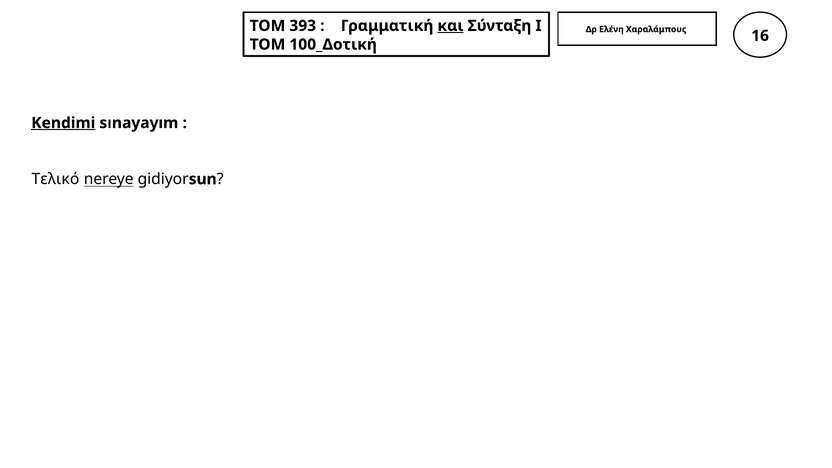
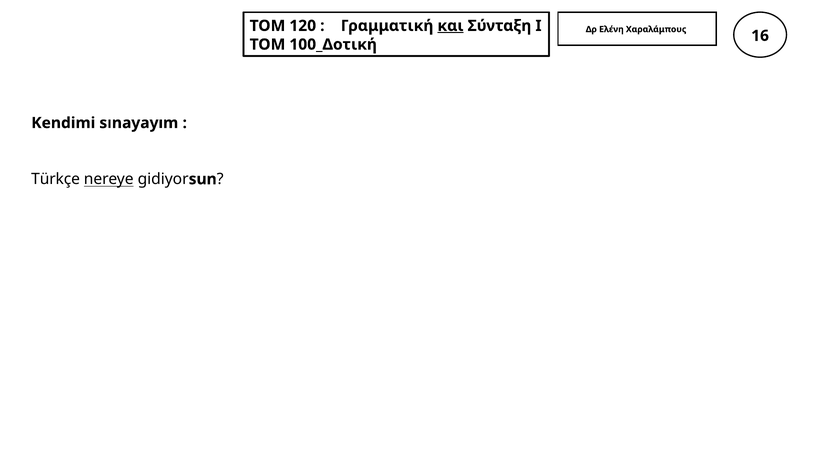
393: 393 -> 120 (303, 26)
Kendimi underline: present -> none (63, 123)
Τελικό: Τελικό -> Türkçe (56, 179)
